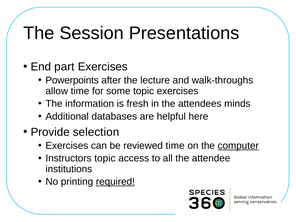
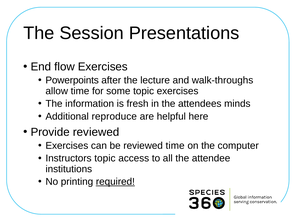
part: part -> flow (65, 67)
databases: databases -> reproduce (114, 116)
Provide selection: selection -> reviewed (96, 132)
computer underline: present -> none (238, 146)
